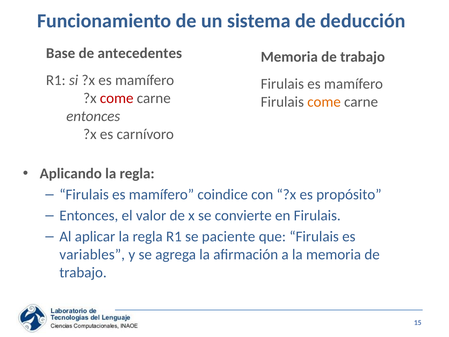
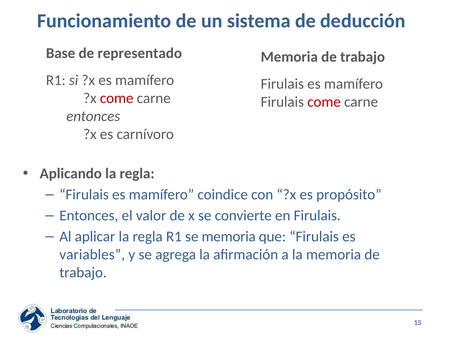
antecedentes: antecedentes -> representado (140, 53)
come colour: orange -> red (324, 102)
se paciente: paciente -> memoria (229, 236)
